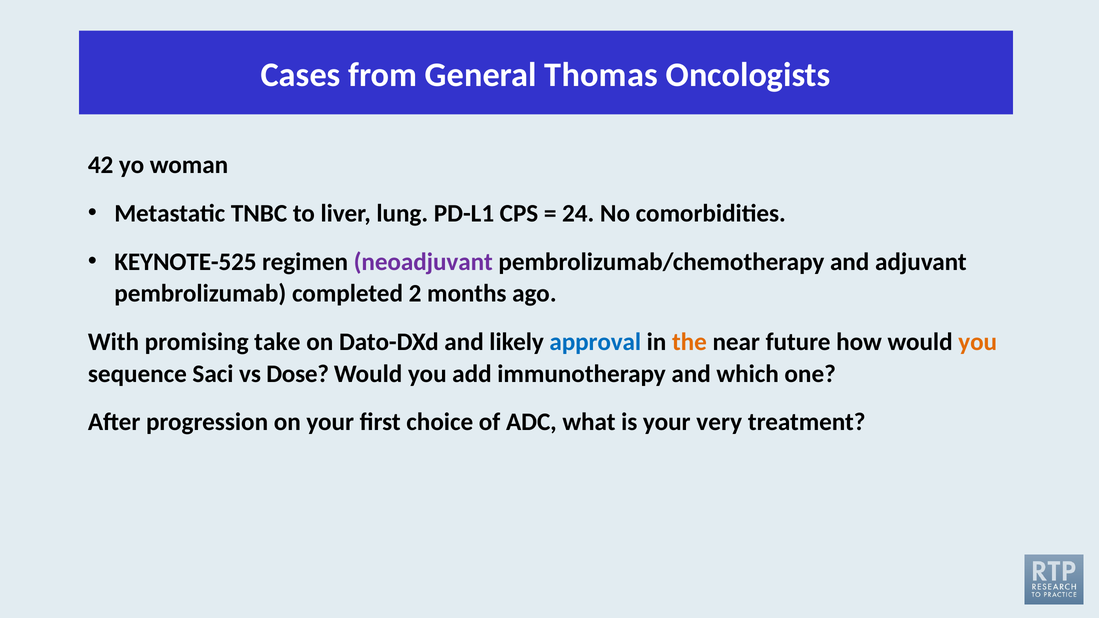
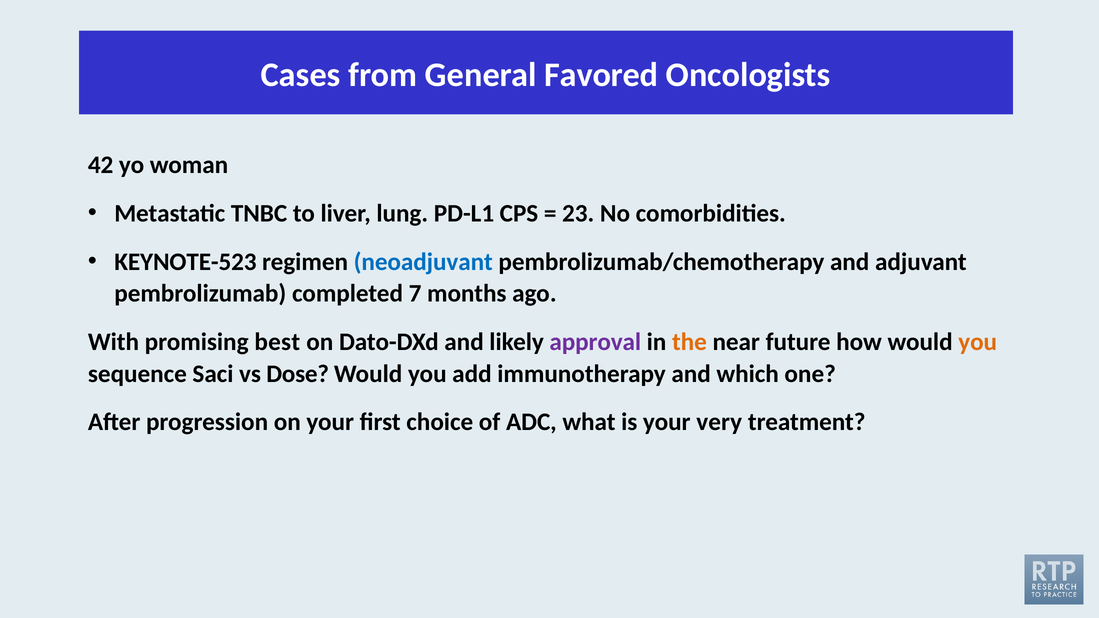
Thomas: Thomas -> Favored (601, 75)
24: 24 -> 23 (578, 214)
KEYNOTE-525: KEYNOTE-525 -> KEYNOTE-523 (185, 262)
neoadjuvant colour: purple -> blue (423, 262)
2: 2 -> 7 (415, 294)
take: take -> best (277, 342)
approval colour: blue -> purple (595, 342)
